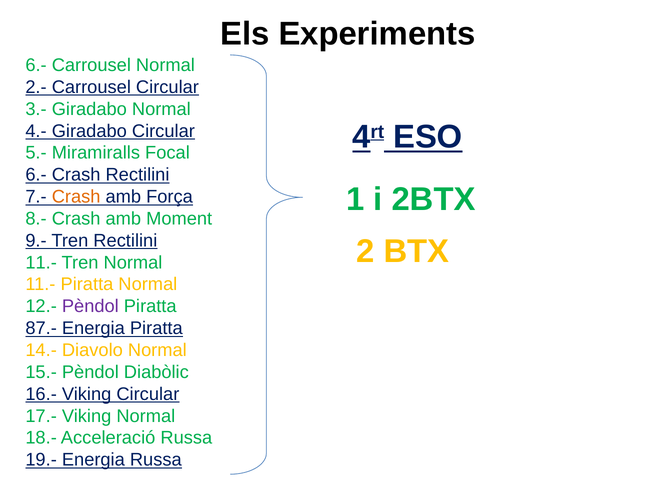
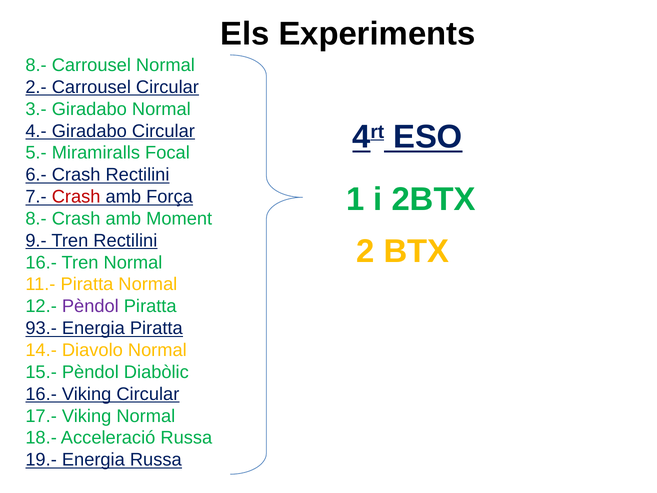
6.-: 6.- -> 8.- (36, 65)
Crash colour: orange -> red (76, 197)
11.-: 11.- -> 16.- (41, 262)
87.-: 87.- -> 93.- (41, 328)
